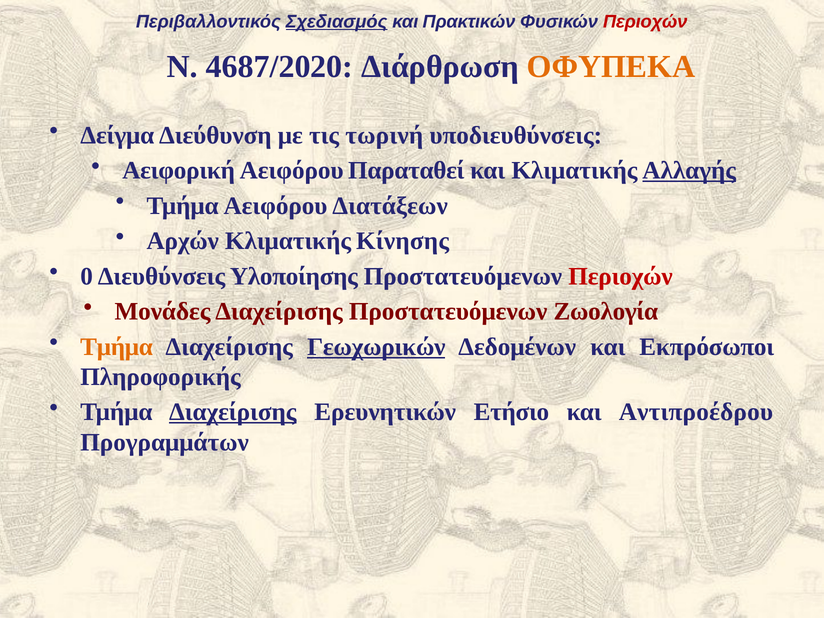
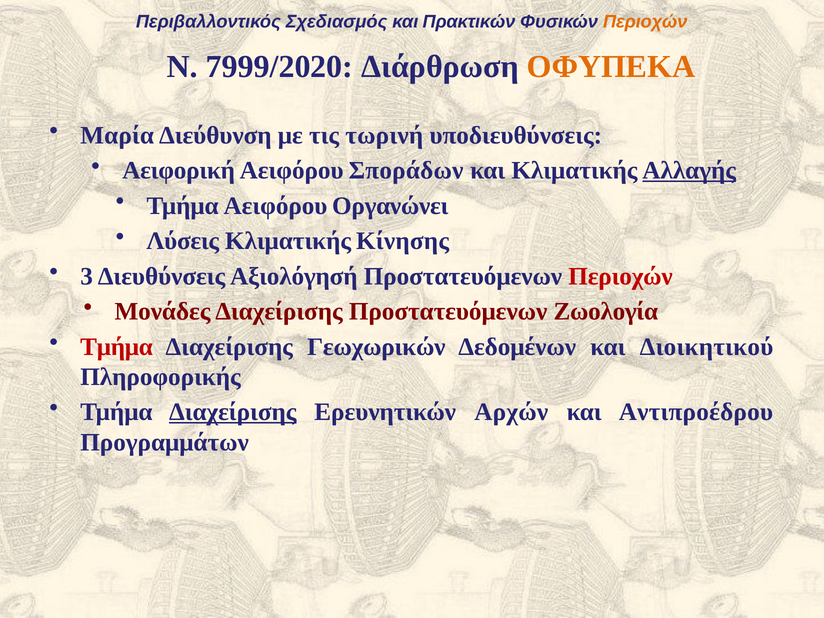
Σχεδιασμός underline: present -> none (337, 22)
Περιοχών colour: red -> orange (645, 22)
4687/2020: 4687/2020 -> 7999/2020 (279, 67)
Δείγμα: Δείγμα -> Μαρία (117, 135)
Παραταθεί: Παραταθεί -> Σποράδων (406, 171)
Διατάξεων: Διατάξεων -> Οργανώνει (390, 206)
Αρχών: Αρχών -> Λύσεις (183, 241)
0: 0 -> 3 (87, 276)
Υλοποίησης: Υλοποίησης -> Αξιολόγησή (294, 276)
Τμήμα colour: orange -> red (117, 347)
Γεωχωρικών underline: present -> none (376, 347)
Εκπρόσωποι: Εκπρόσωποι -> Διοικητικού (707, 347)
Ετήσιο: Ετήσιο -> Αρχών (511, 412)
